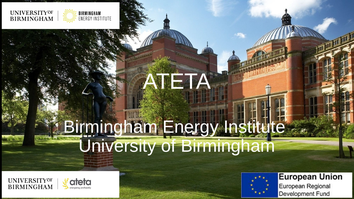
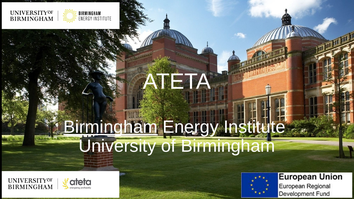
Birmingham underline: none -> present (111, 127)
